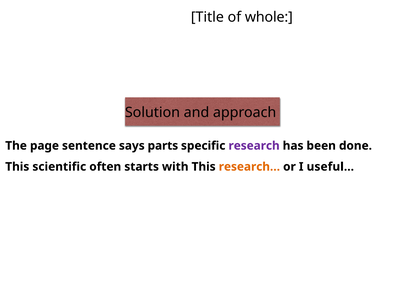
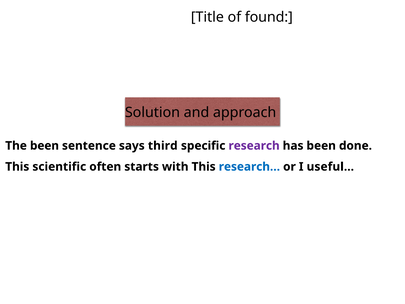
whole: whole -> found (269, 17)
The page: page -> been (44, 146)
parts: parts -> third (163, 146)
research… colour: orange -> blue (249, 167)
